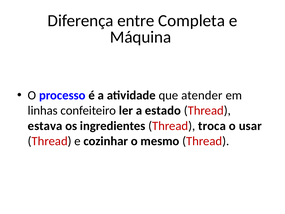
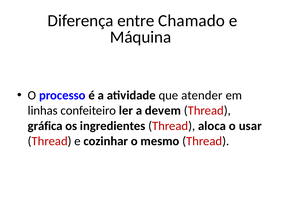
Completa: Completa -> Chamado (192, 21)
estado: estado -> devem (163, 110)
estava: estava -> gráfica (45, 126)
troca: troca -> aloca (212, 126)
